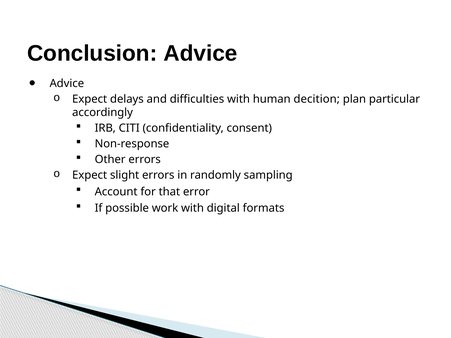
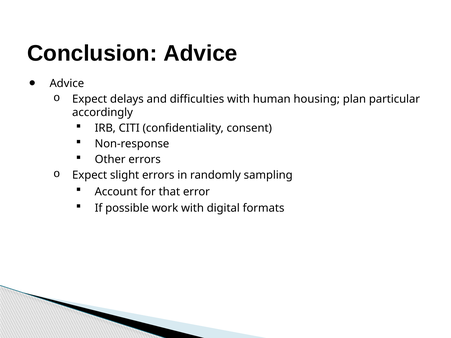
decition: decition -> housing (317, 99)
